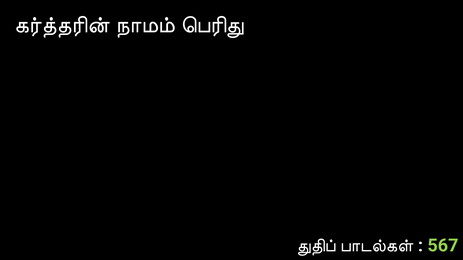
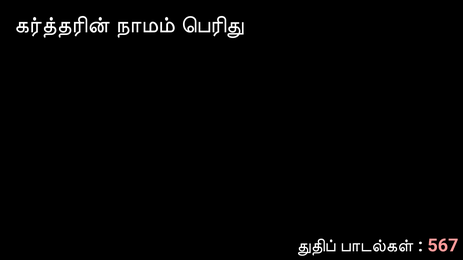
567 colour: light green -> pink (443, 246)
